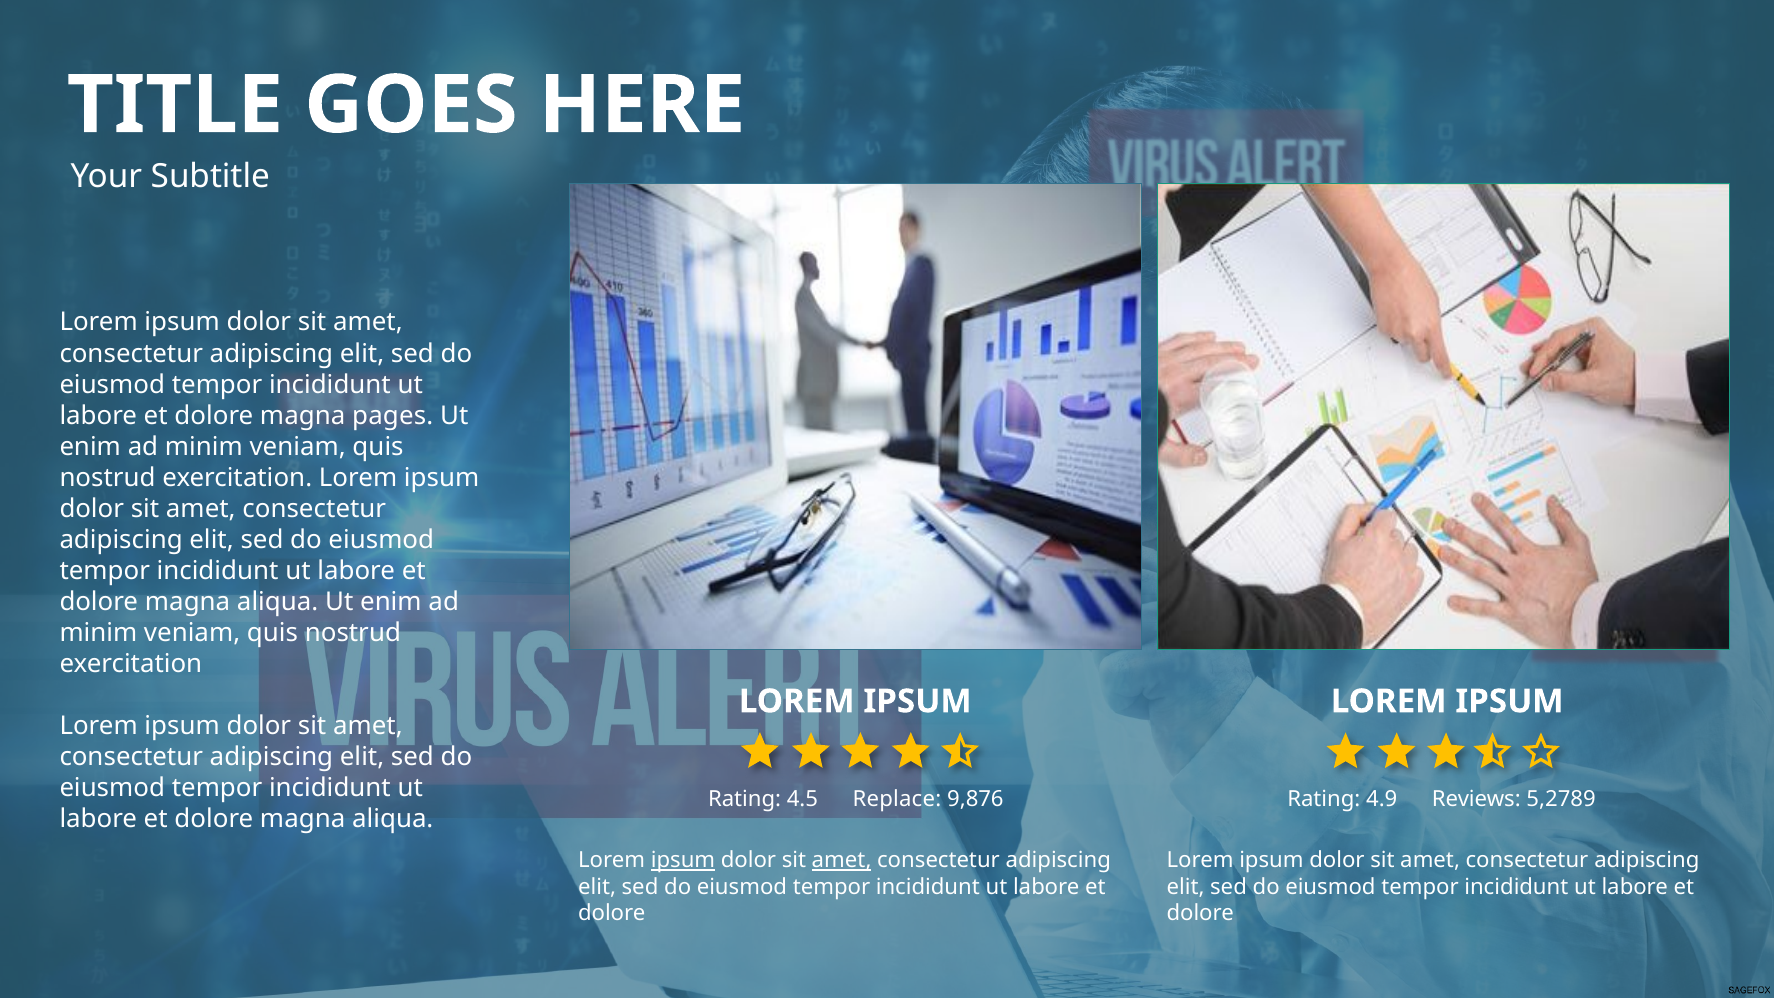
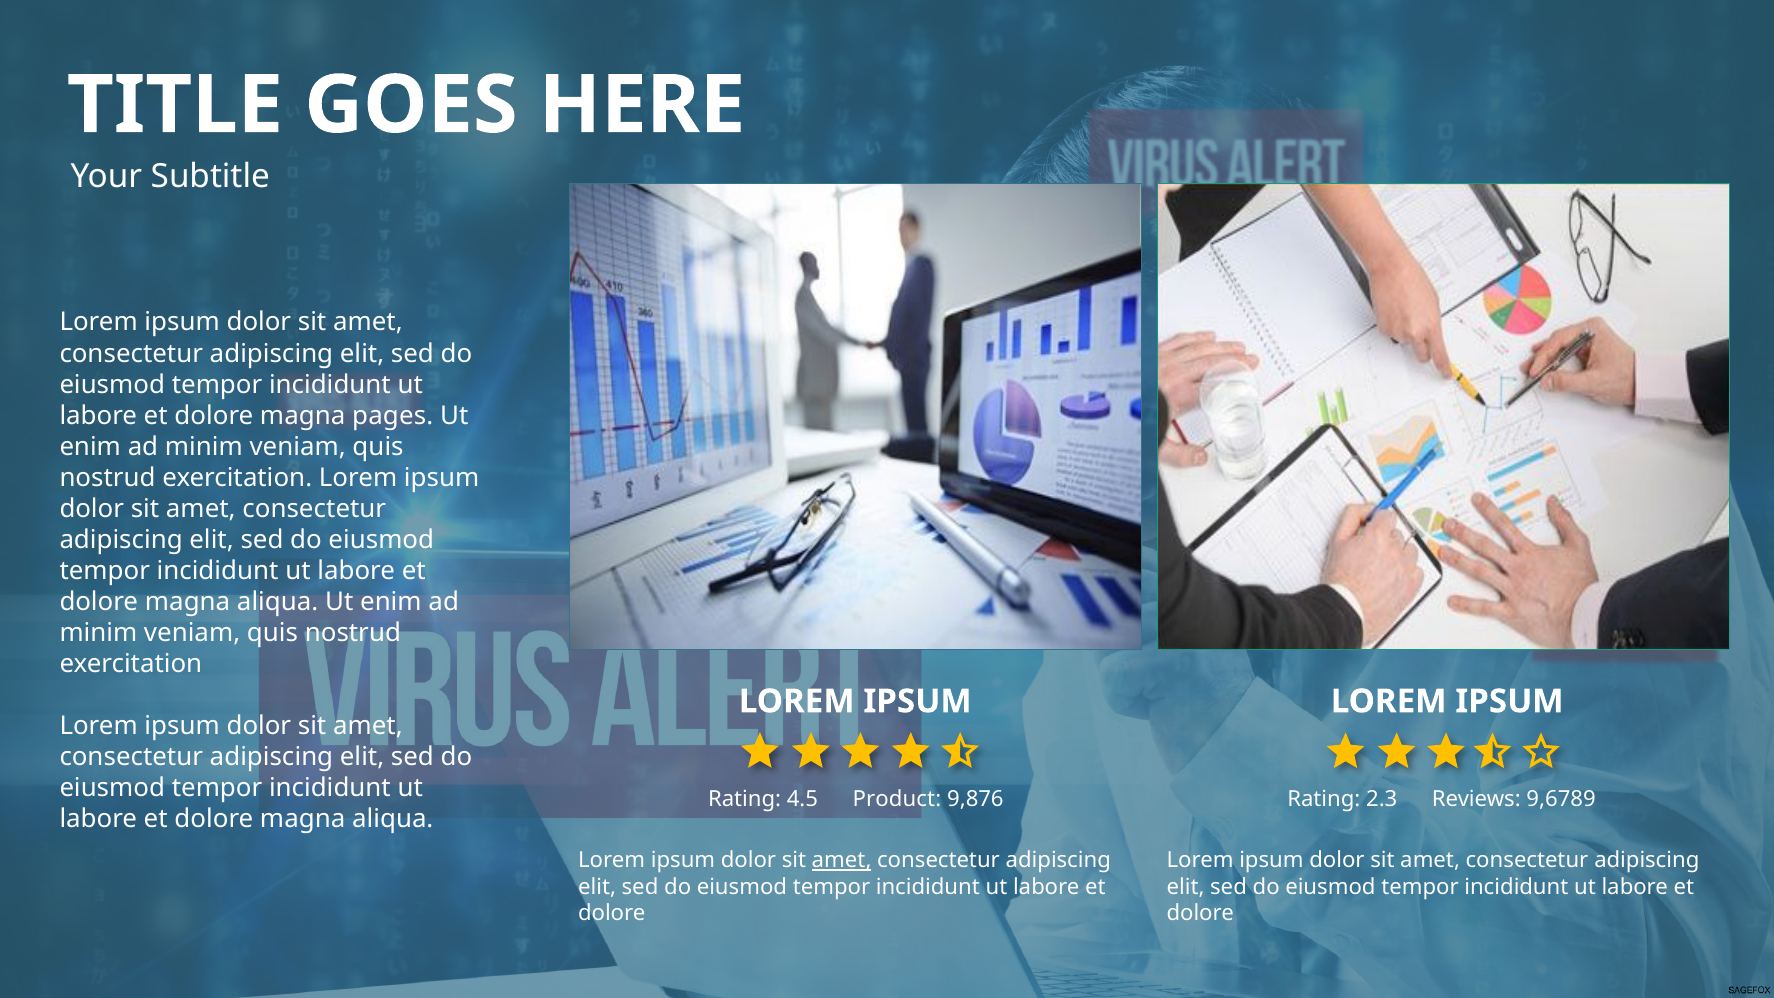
Replace: Replace -> Product (897, 799)
4.9: 4.9 -> 2.3 (1382, 799)
5,2789: 5,2789 -> 9,6789 (1561, 799)
ipsum underline: present -> none (683, 860)
